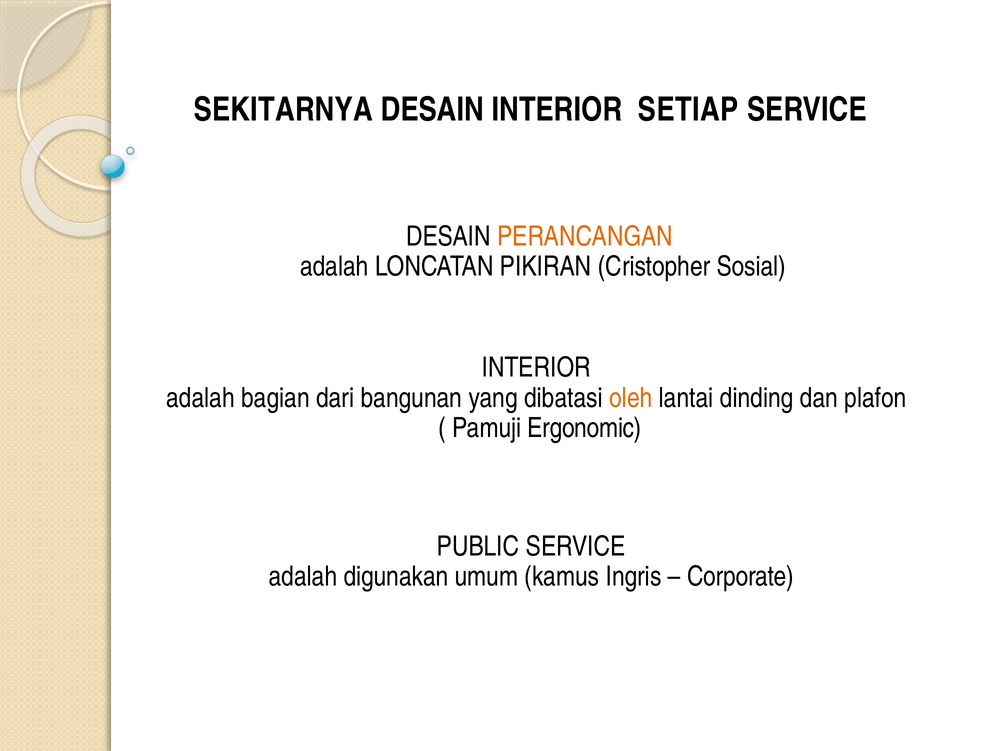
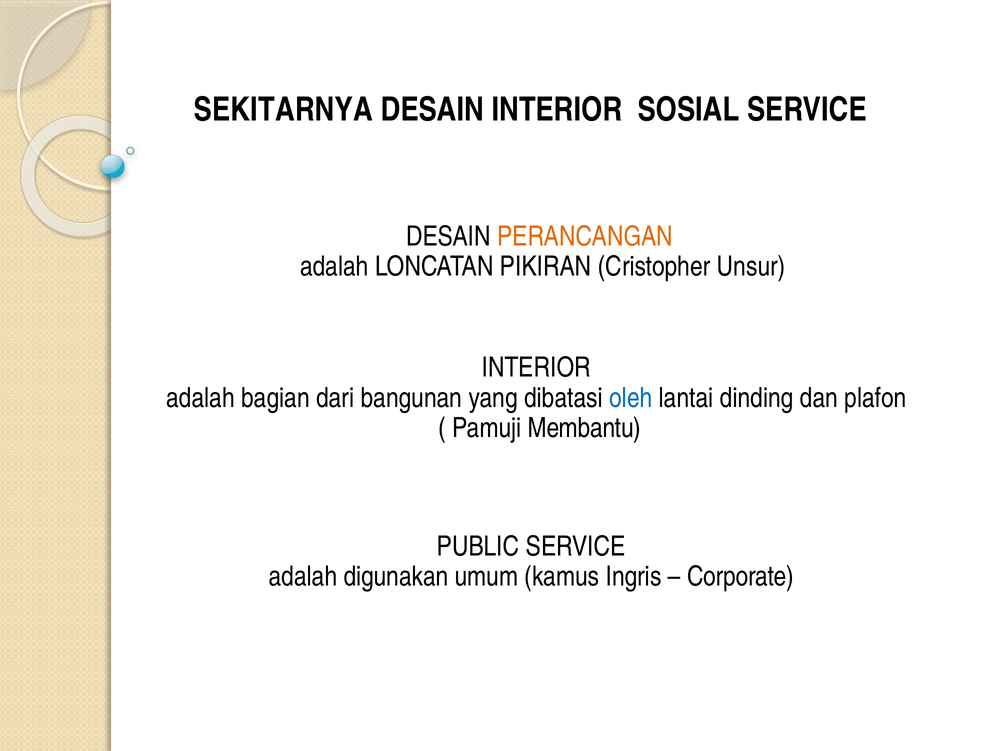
SETIAP: SETIAP -> SOSIAL (688, 110)
Sosial: Sosial -> Unsur (751, 267)
oleh colour: orange -> blue (631, 398)
Ergonomic: Ergonomic -> Membantu (584, 428)
